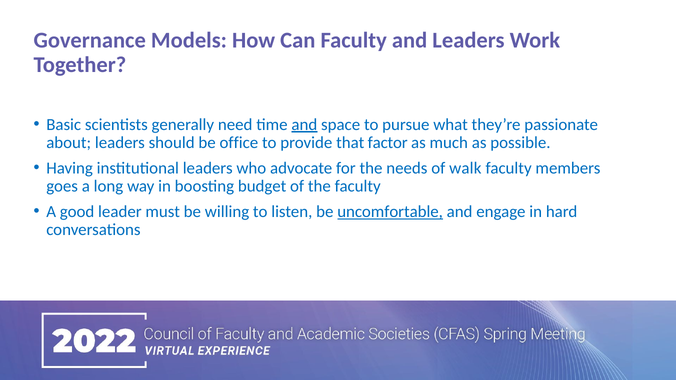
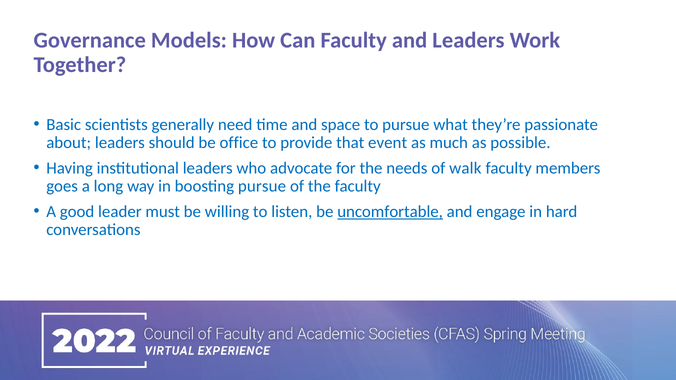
and underline: present -> none (304, 125)
factor: factor -> event (388, 143)
boosting budget: budget -> pursue (262, 186)
